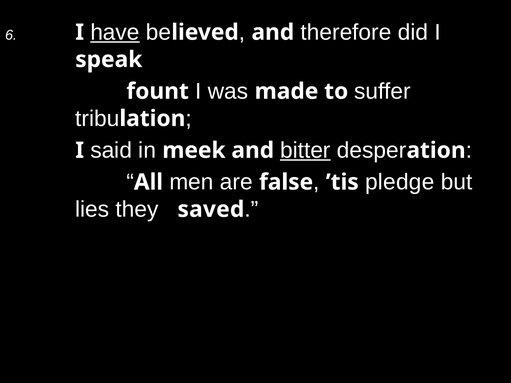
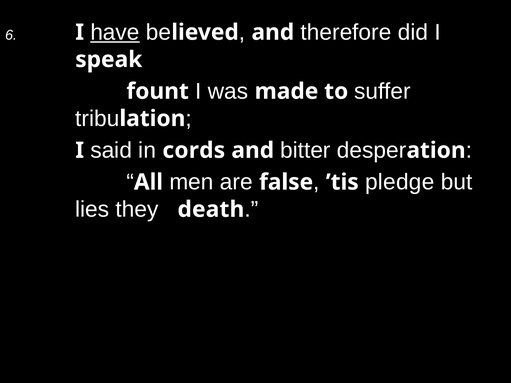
meek: meek -> cords (194, 150)
bitter underline: present -> none (305, 150)
saved: saved -> death (211, 210)
